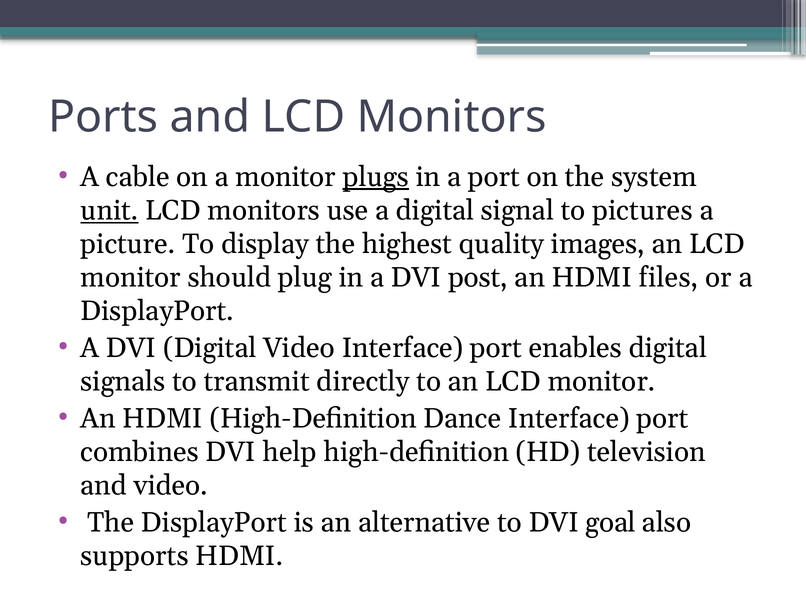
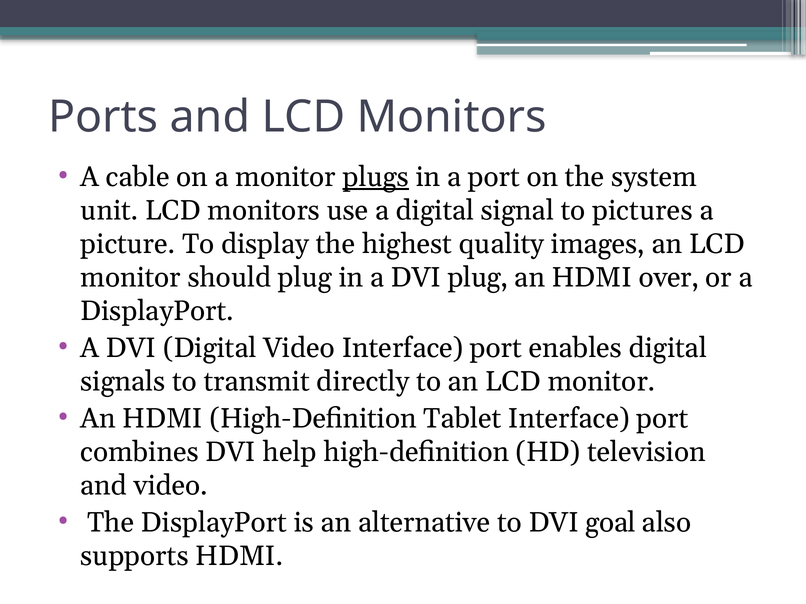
unit underline: present -> none (109, 211)
DVI post: post -> plug (478, 278)
files: files -> over (669, 278)
Dance: Dance -> Tablet (462, 419)
